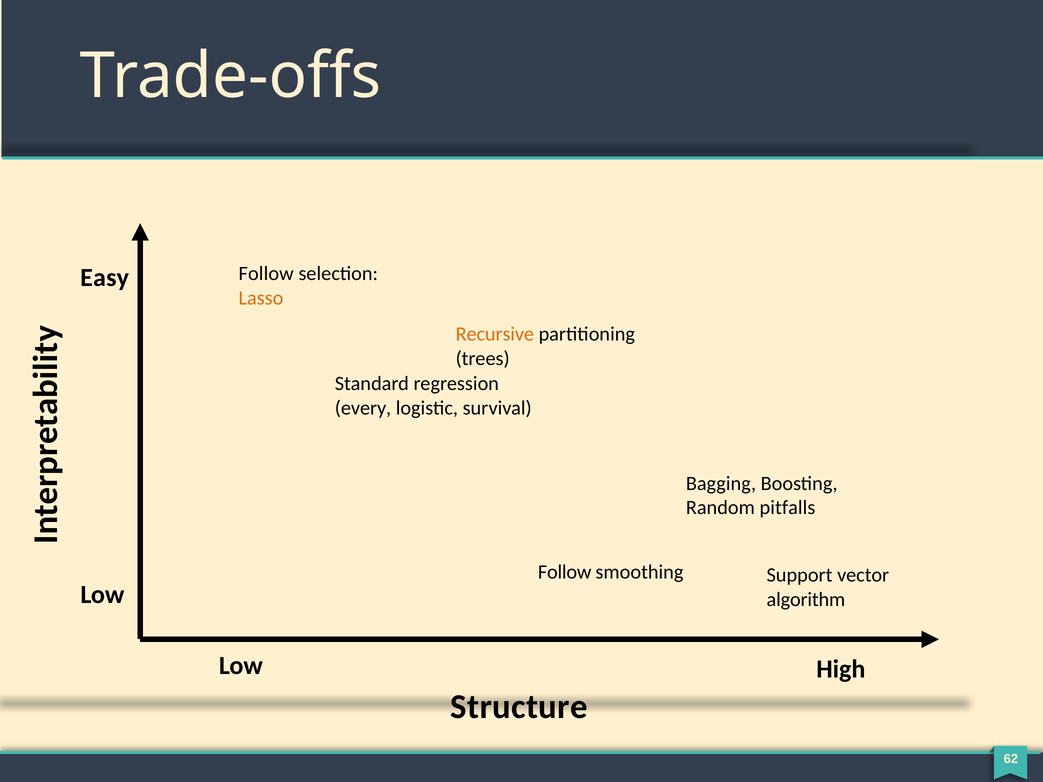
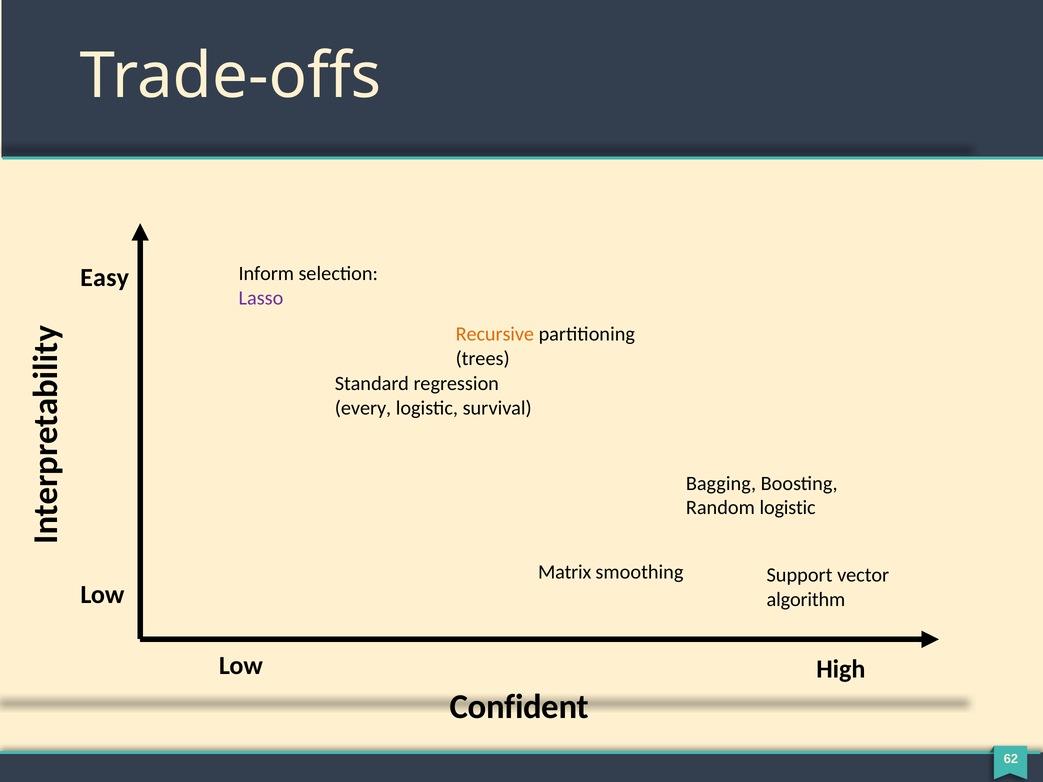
Follow: Follow -> Inform (266, 274)
Lasso colour: orange -> purple (261, 298)
Random pitfalls: pitfalls -> logistic (788, 508)
Follow: Follow -> Matrix (565, 572)
Structure: Structure -> Confident (519, 707)
